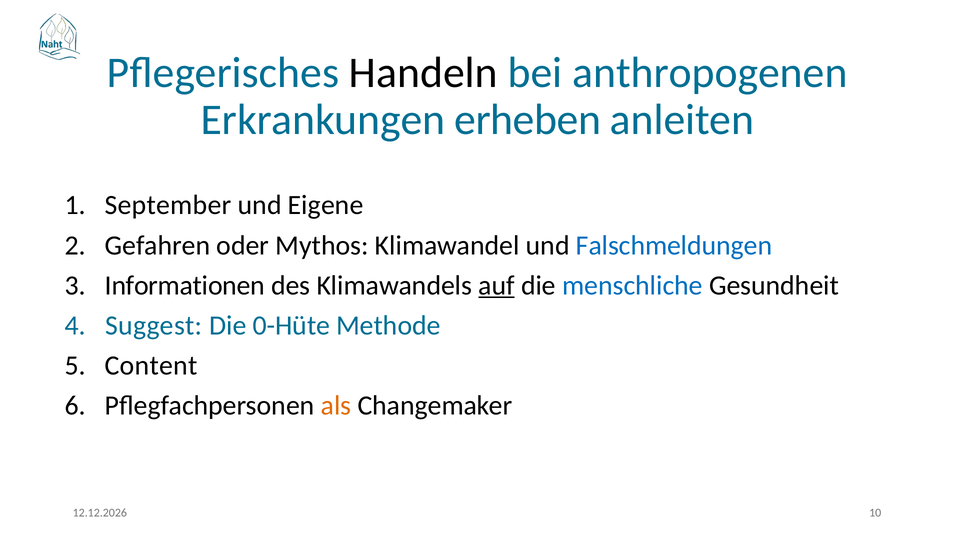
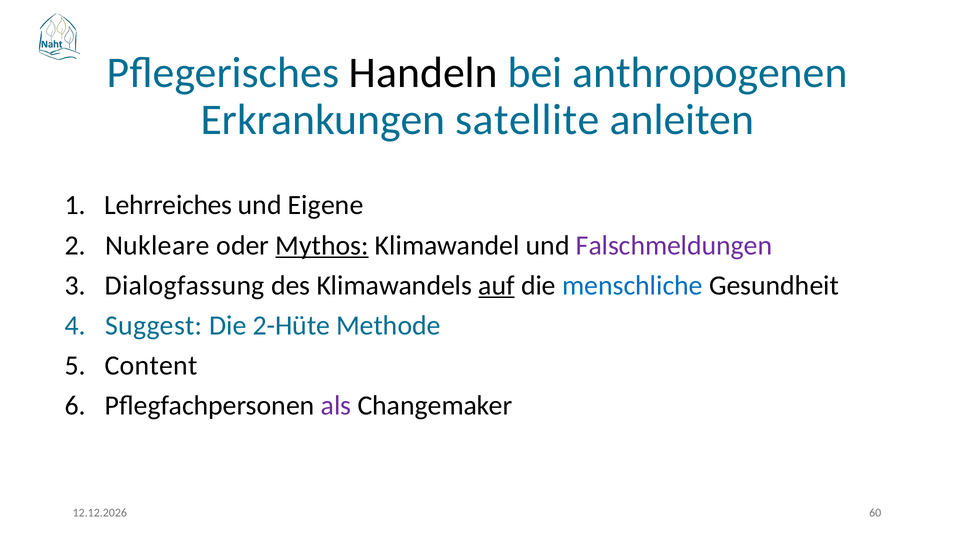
erheben: erheben -> satellite (527, 120)
September: September -> Lehrreiches (168, 205)
Gefahren: Gefahren -> Nukleare (157, 245)
Mythos underline: none -> present (322, 245)
Falschmeldungen colour: blue -> purple (674, 245)
Informationen: Informationen -> Dialogfassung (185, 285)
0-Hüte: 0-Hüte -> 2-Hüte (291, 325)
als colour: orange -> purple (336, 405)
10: 10 -> 60 (875, 512)
